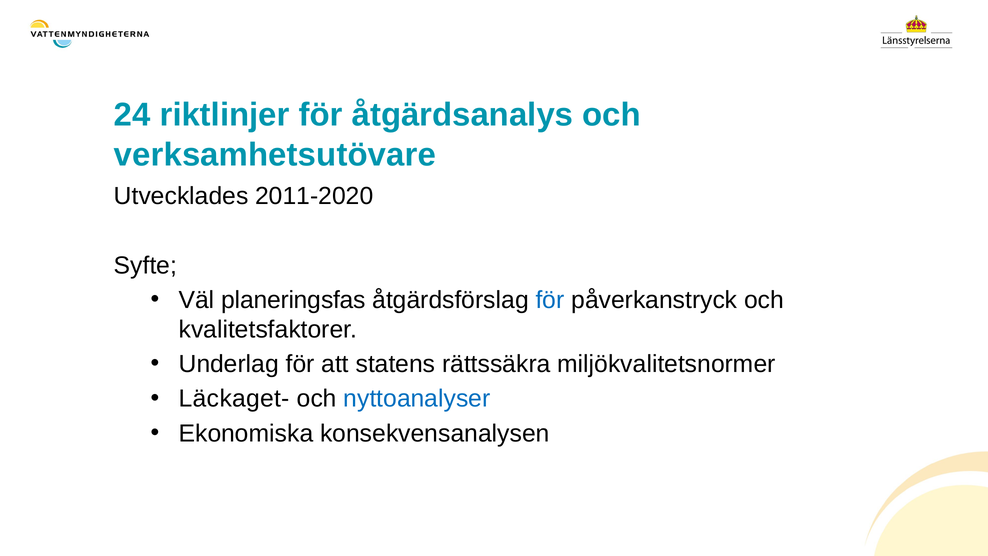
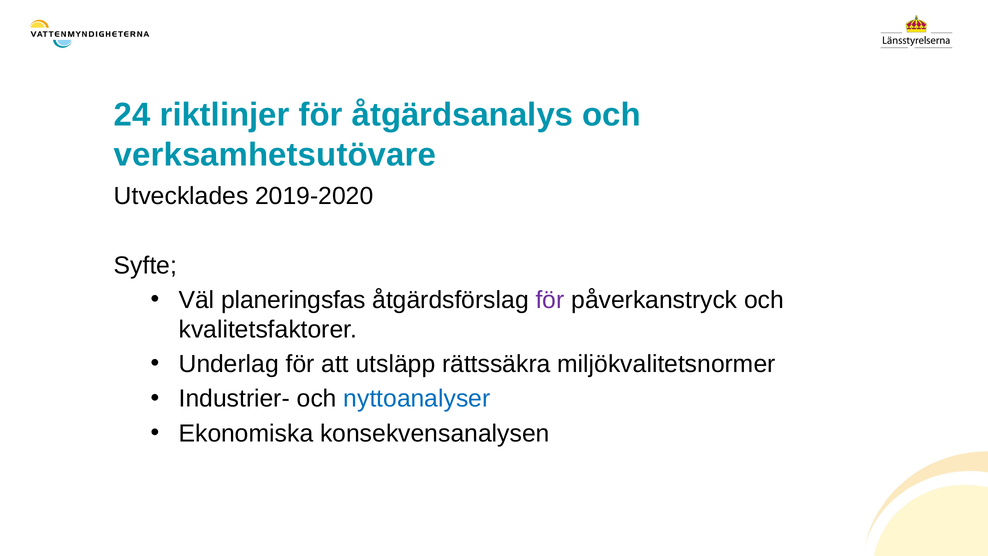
2011-2020: 2011-2020 -> 2019-2020 (314, 196)
för colour: blue -> purple (550, 300)
statens: statens -> utsläpp (396, 364)
Läckaget-: Läckaget- -> Industrier- (234, 399)
